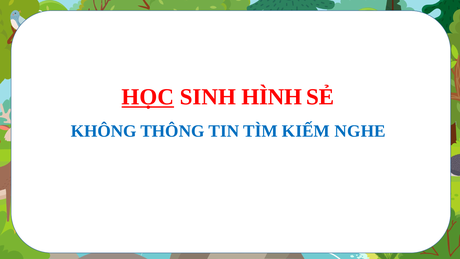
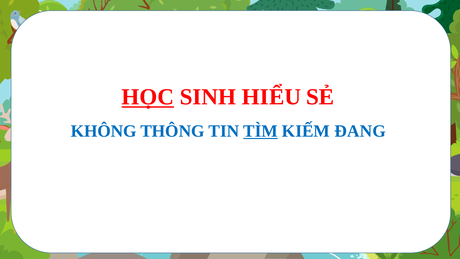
HÌNH: HÌNH -> HIỂU (272, 97)
TÌM underline: none -> present (260, 131)
NGHE: NGHE -> ĐANG (360, 131)
